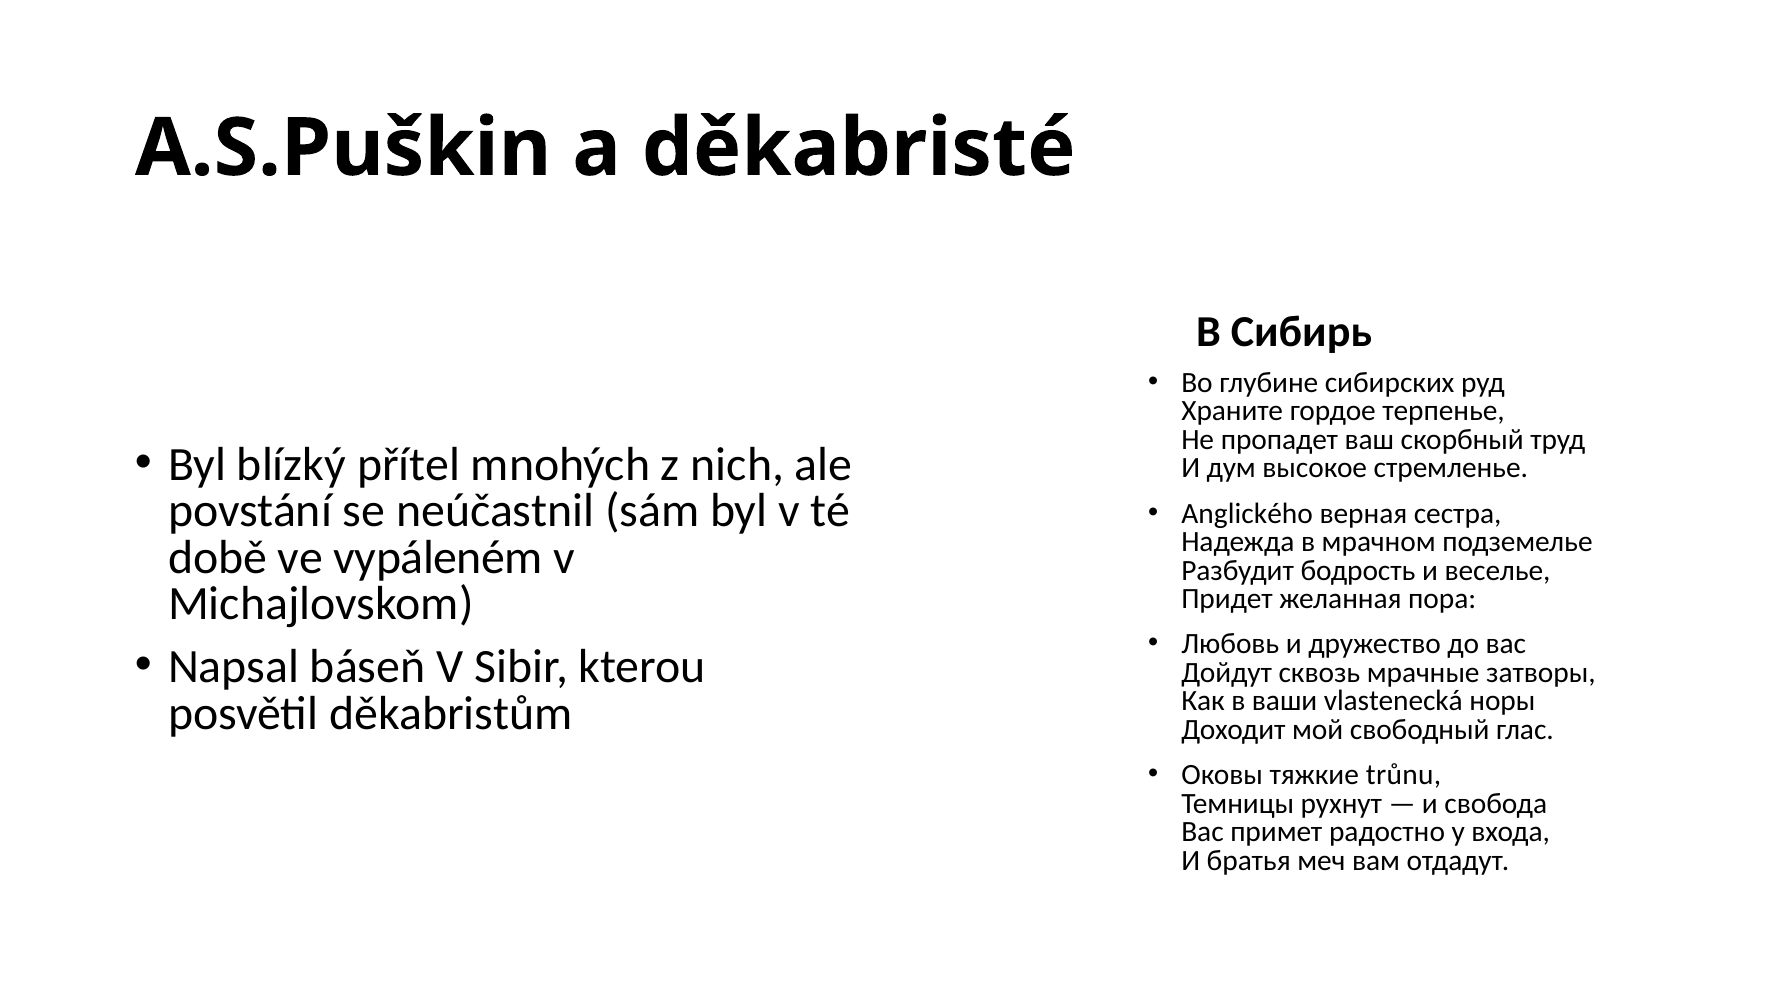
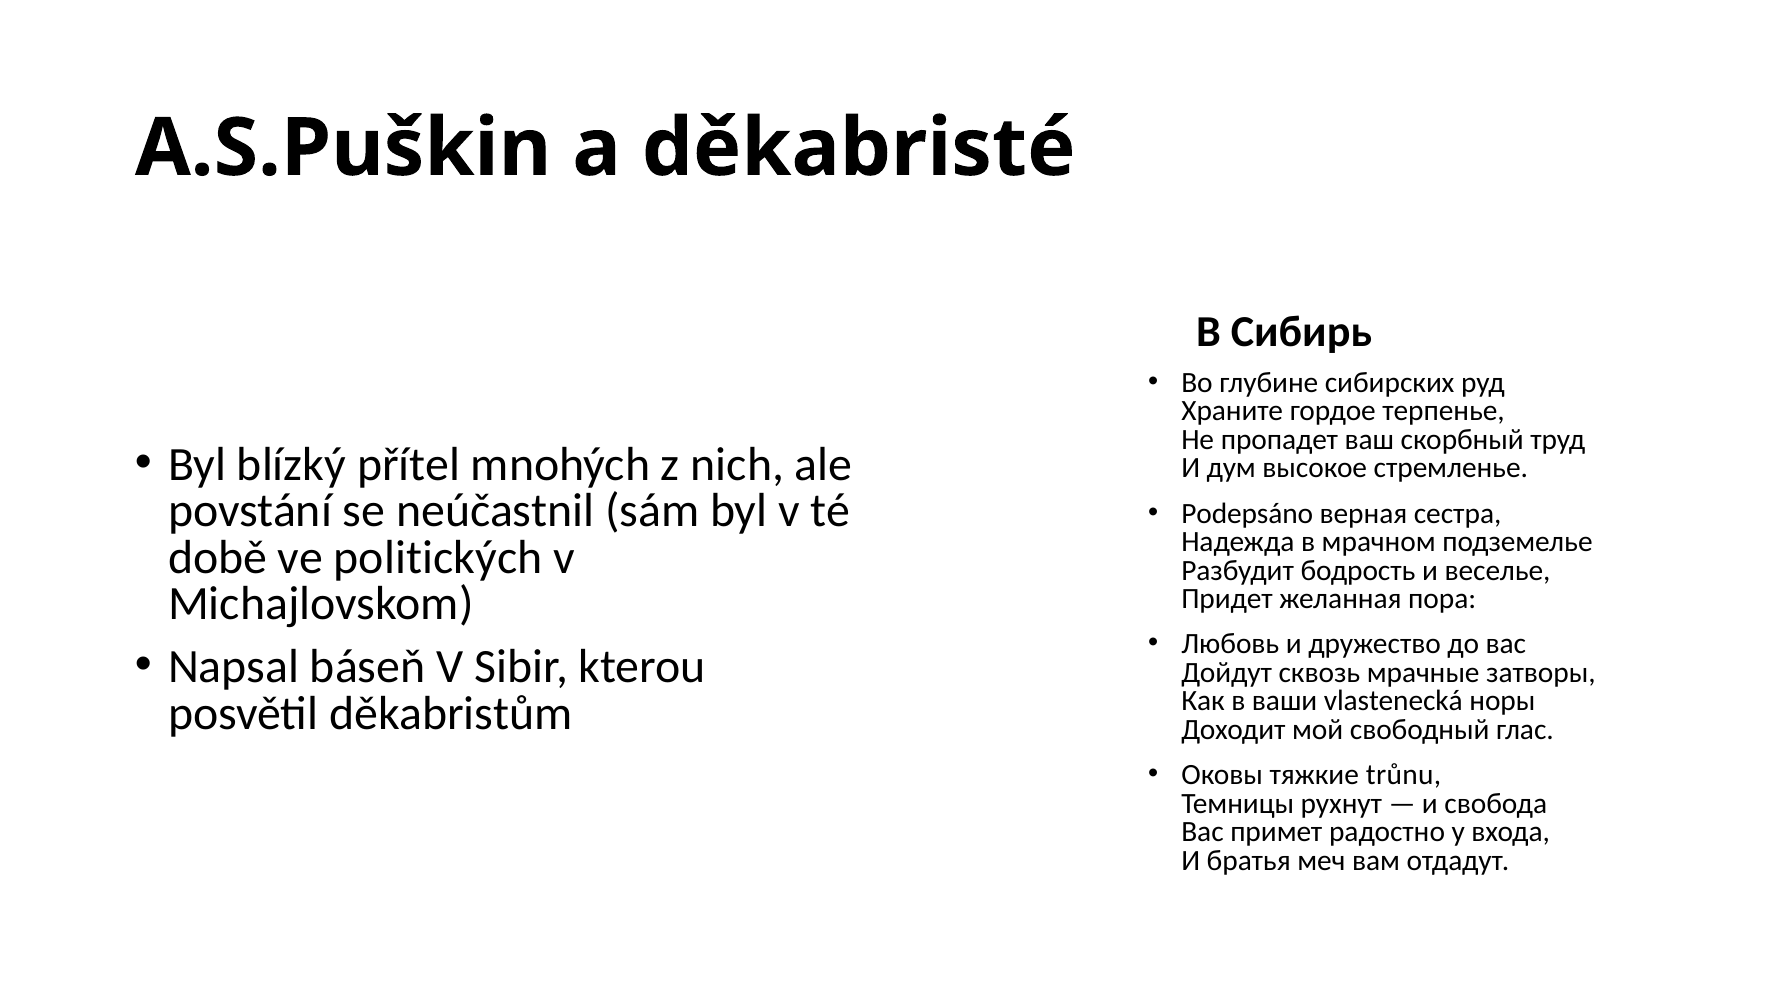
Anglického: Anglického -> Podepsáno (1247, 514)
vypáleném: vypáleném -> politických (438, 558)
